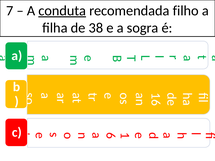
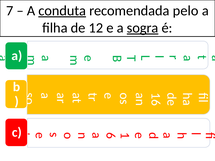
filho: filho -> pelo (186, 11)
38: 38 -> 12 (96, 28)
sogra underline: none -> present (143, 28)
